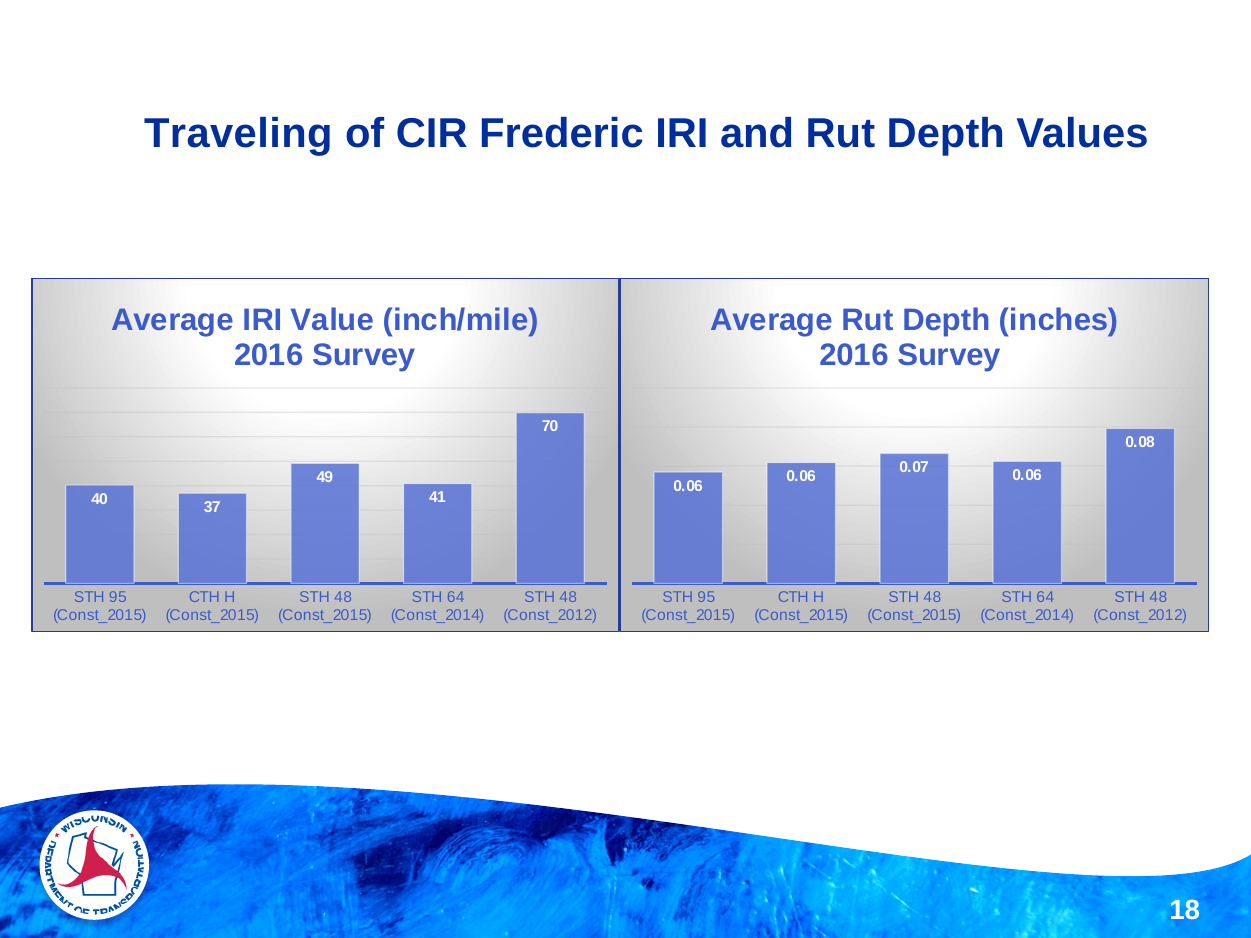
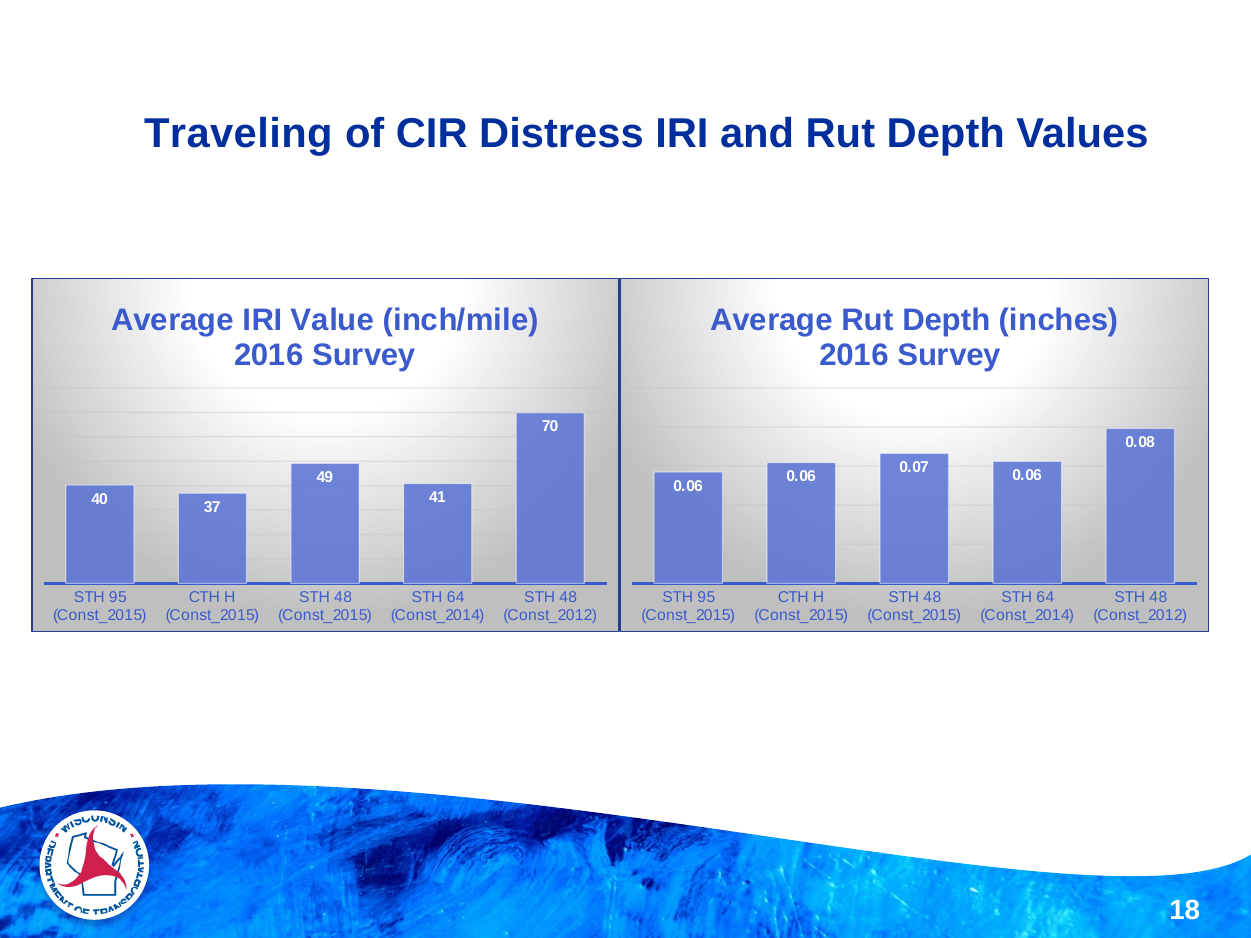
Frederic: Frederic -> Distress (561, 134)
